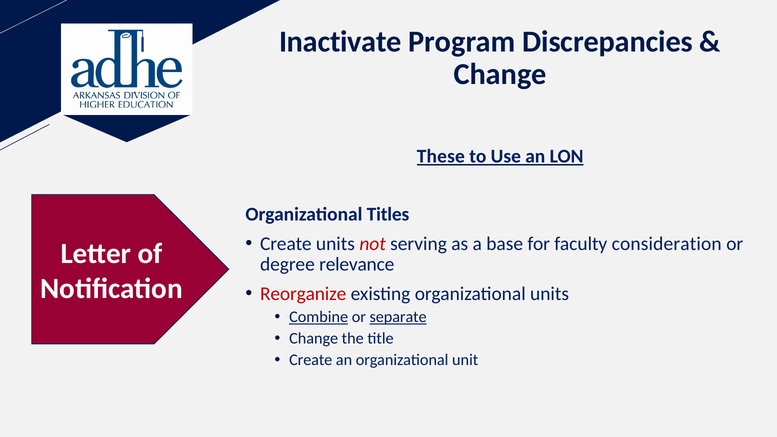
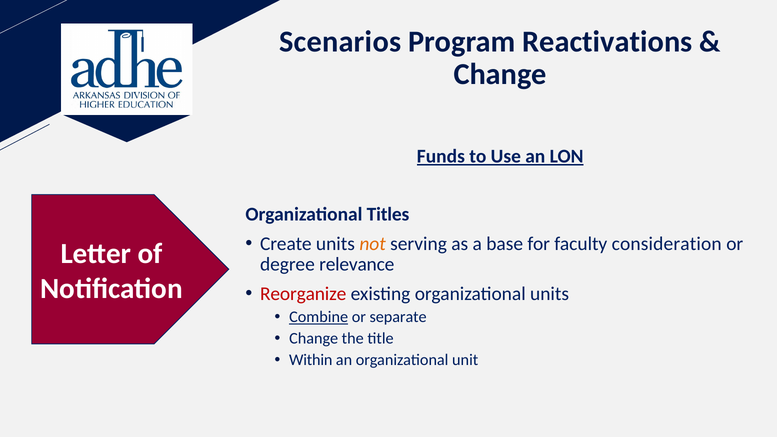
Inactivate: Inactivate -> Scenarios (340, 42)
Discrepancies: Discrepancies -> Reactivations (607, 42)
These: These -> Funds (441, 156)
not colour: red -> orange (373, 244)
separate underline: present -> none (398, 317)
Create: Create -> Within (311, 360)
